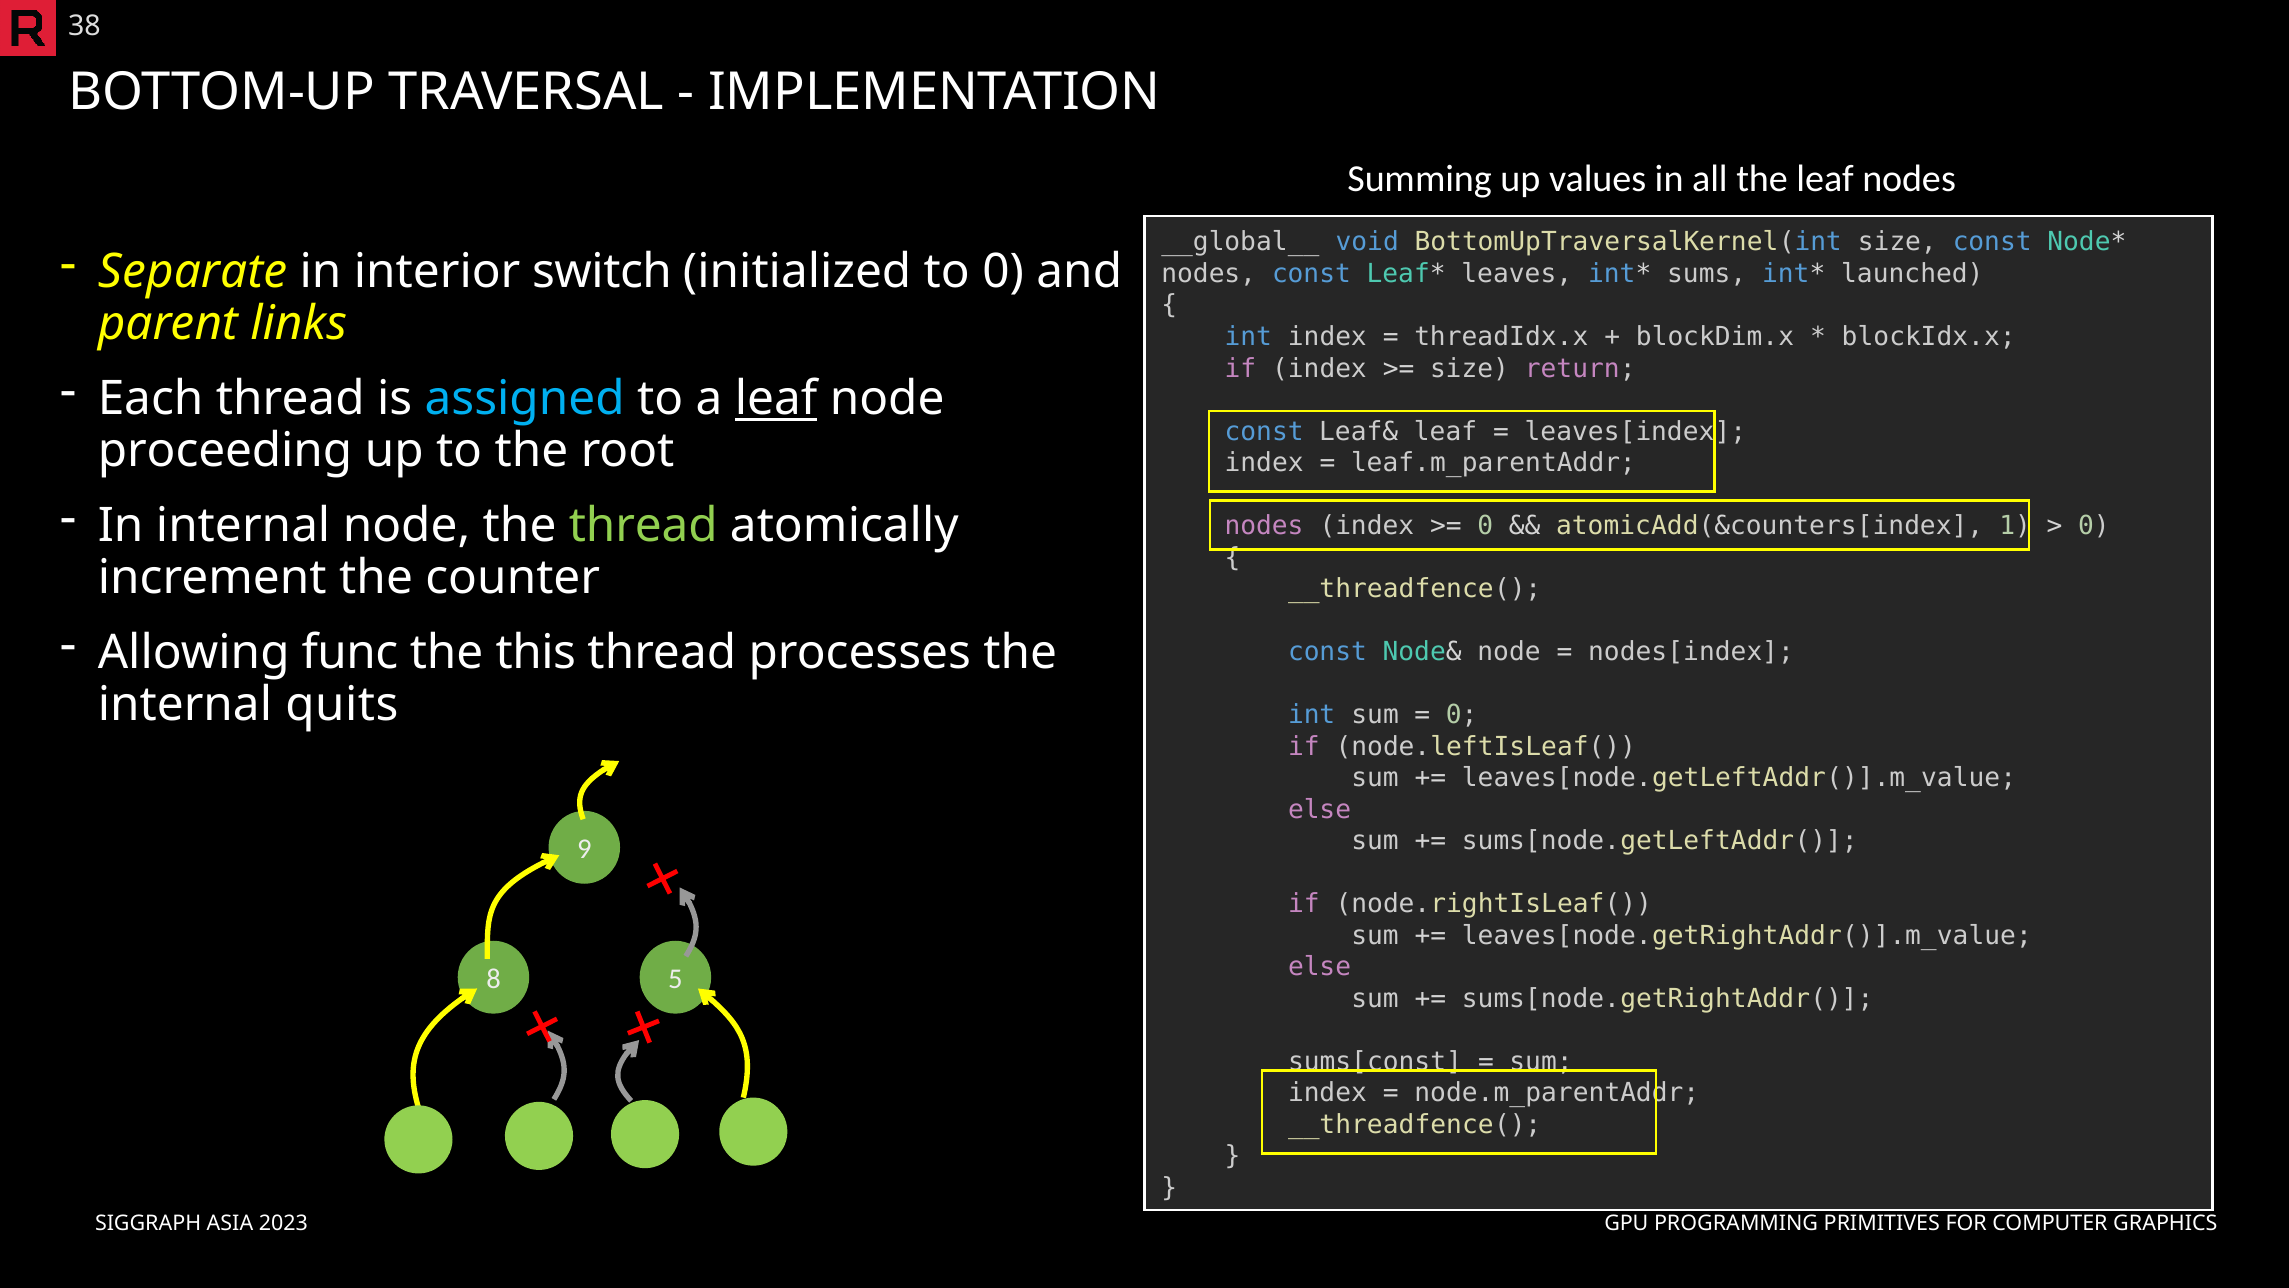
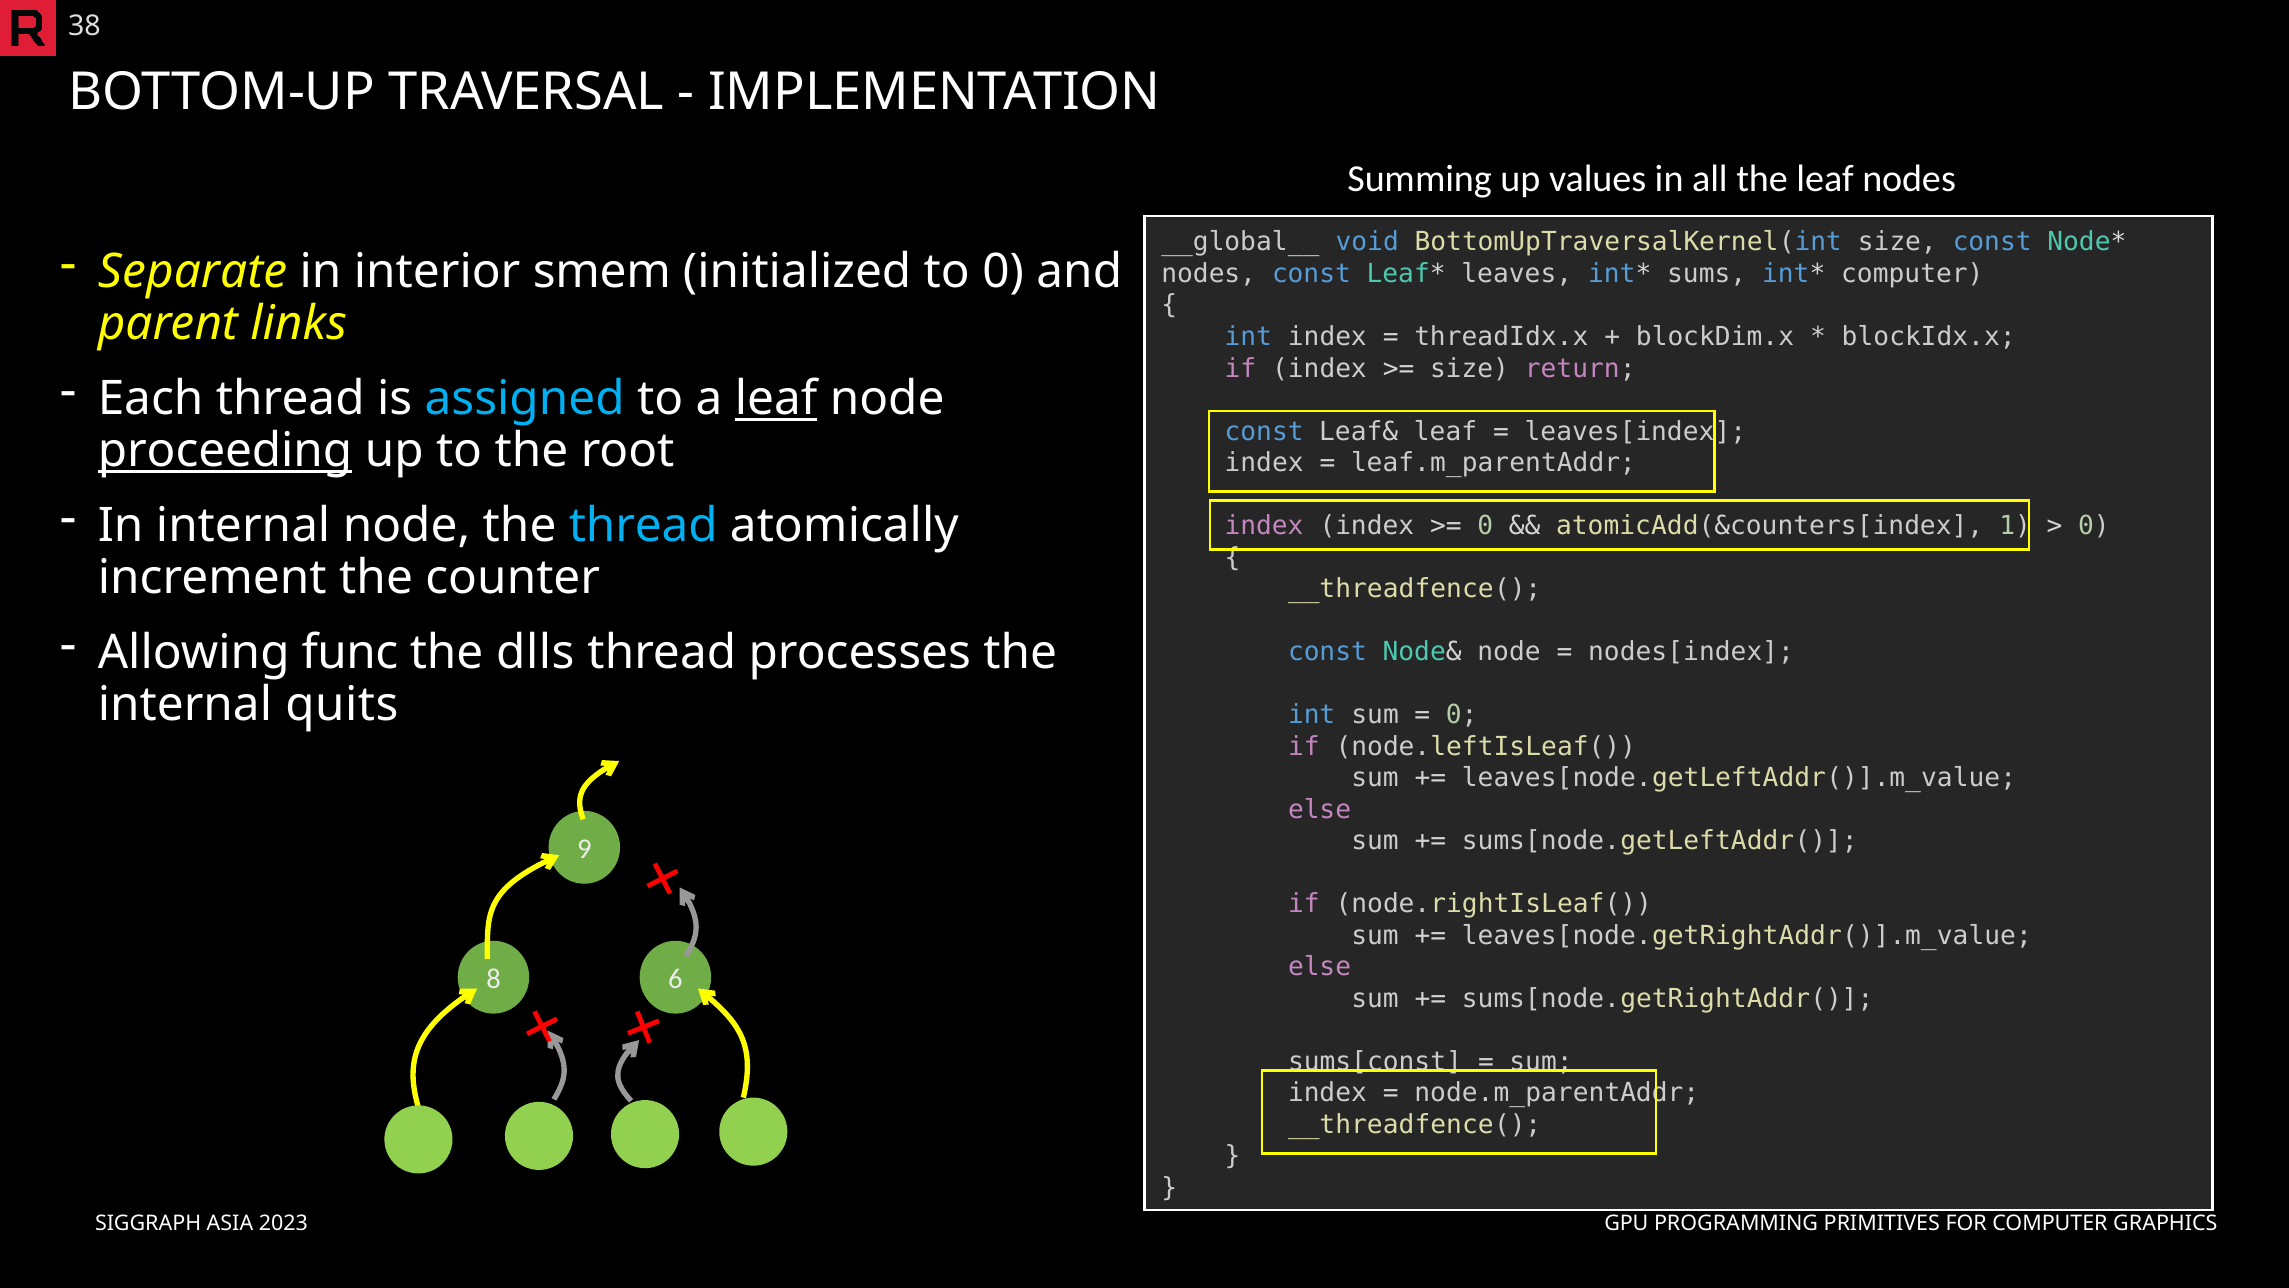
switch: switch -> smem (602, 272)
launched: launched -> computer (1912, 274)
proceeding underline: none -> present (225, 450)
thread colour: light green -> light blue (643, 526)
nodes: nodes -> index (1264, 526)
this: this -> dlls (535, 653)
5: 5 -> 6 (675, 979)
